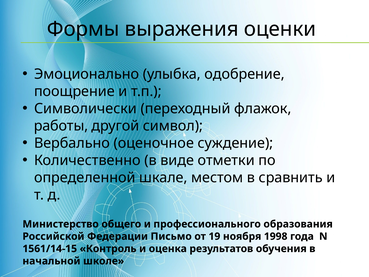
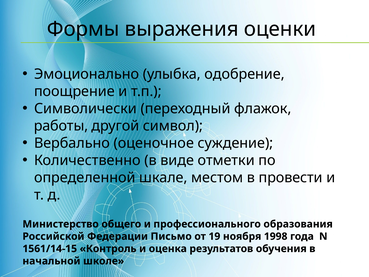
сравнить: сравнить -> провести (291, 177)
